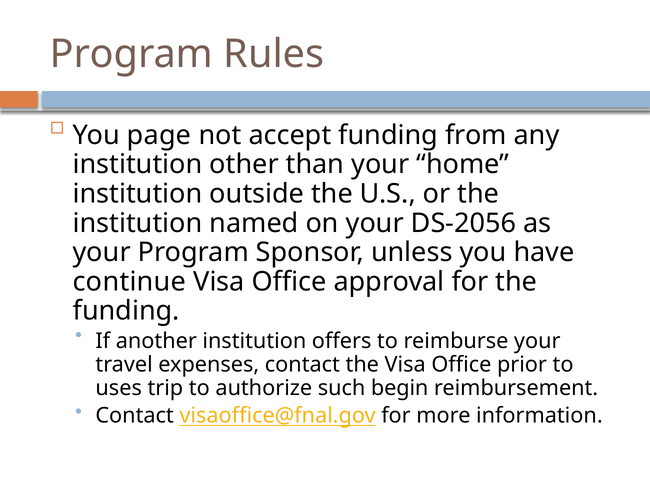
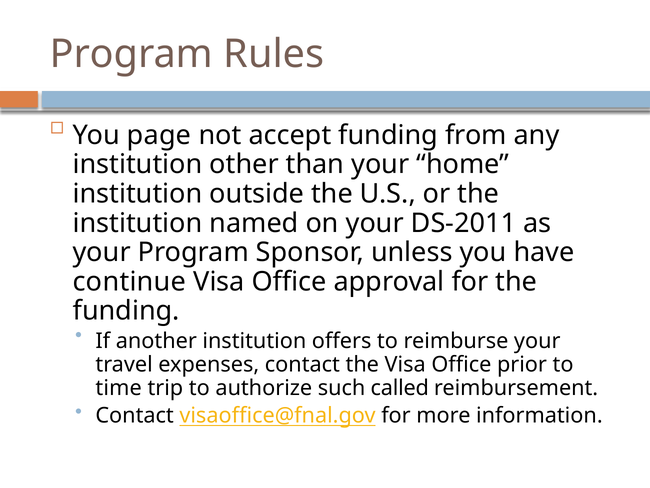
DS-2056: DS-2056 -> DS-2011 (463, 223)
uses: uses -> time (119, 387)
begin: begin -> called (400, 387)
